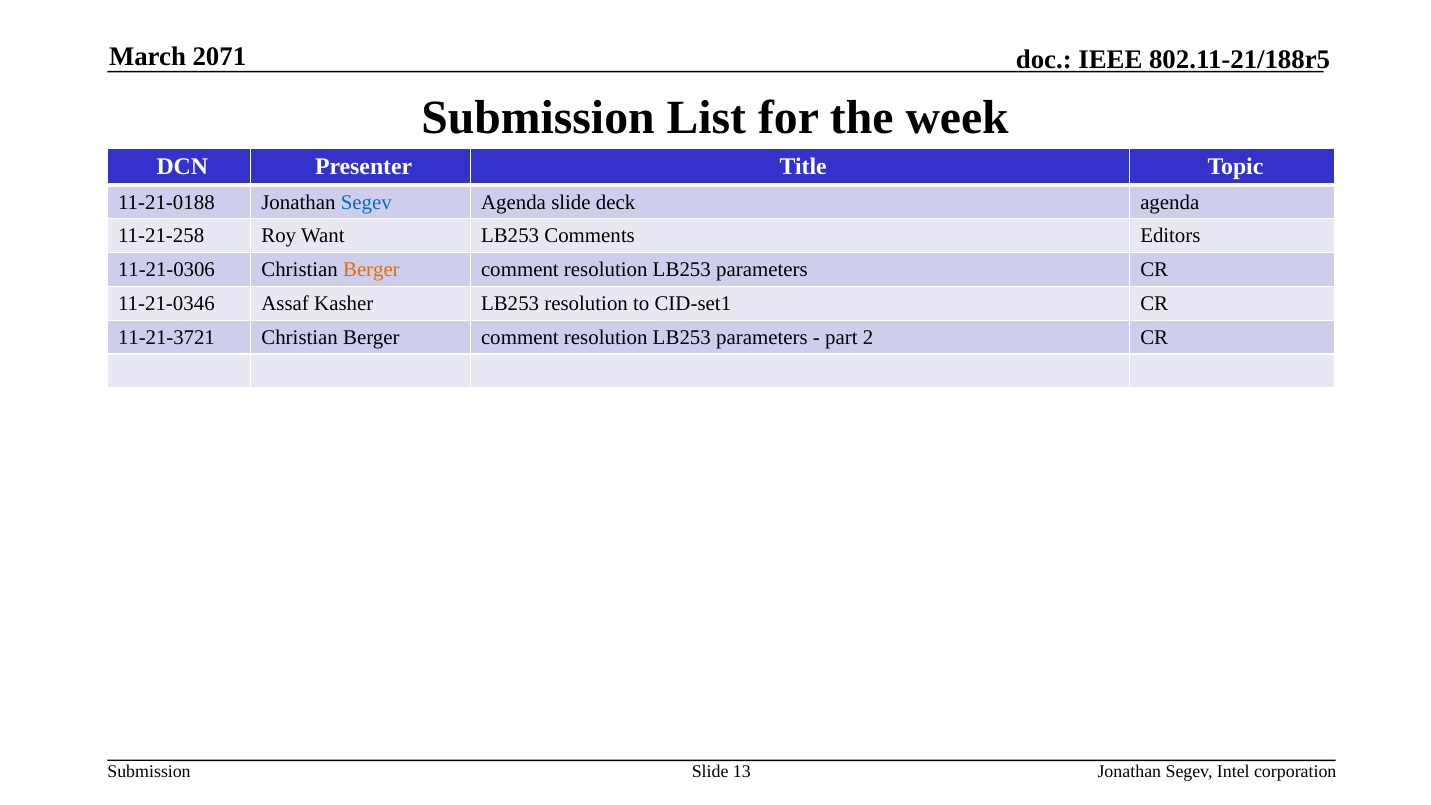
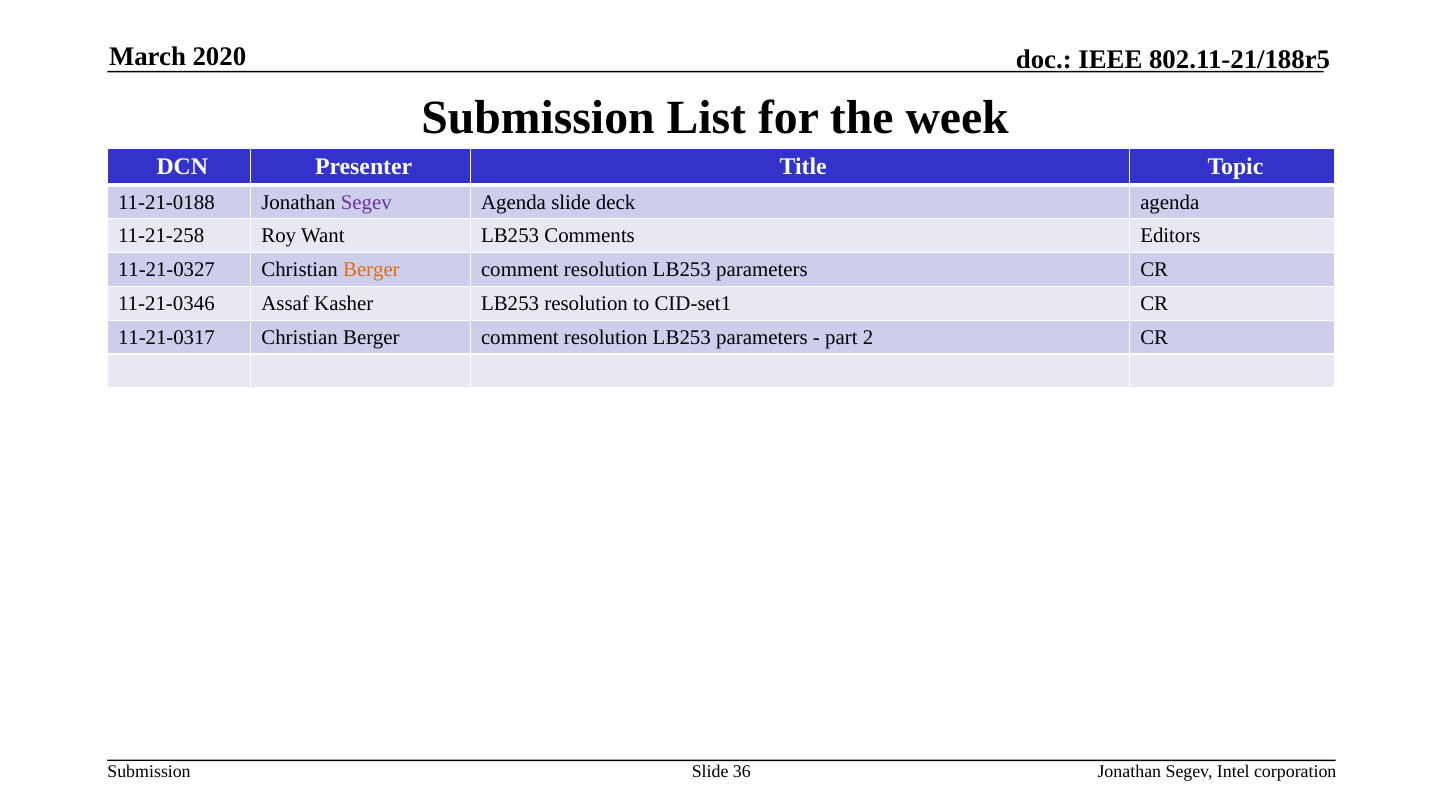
2071: 2071 -> 2020 (219, 57)
Segev colour: blue -> purple (366, 202)
11-21-0306: 11-21-0306 -> 11-21-0327 (166, 270)
11-21-3721: 11-21-3721 -> 11-21-0317 (166, 337)
13: 13 -> 36 (742, 772)
